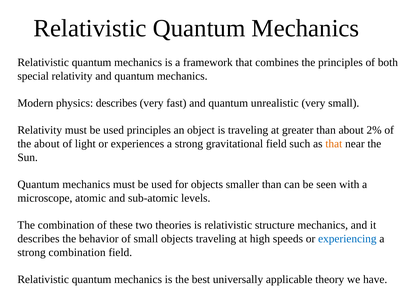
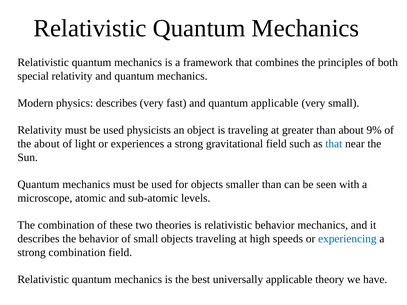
quantum unrealistic: unrealistic -> applicable (275, 103)
used principles: principles -> physicists (149, 130)
2%: 2% -> 9% (374, 130)
that colour: orange -> blue (334, 144)
relativistic structure: structure -> behavior (275, 225)
